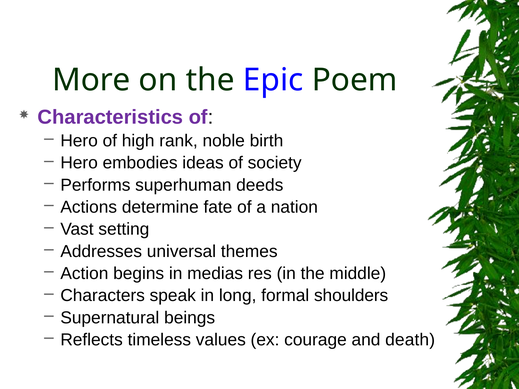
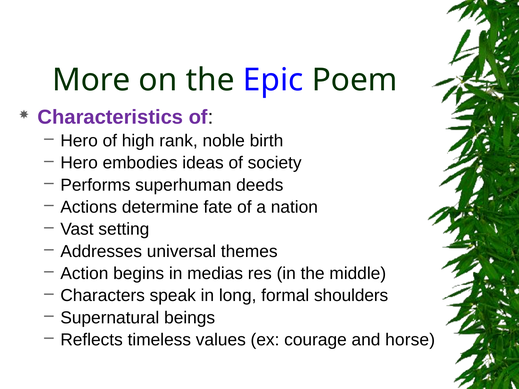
death: death -> horse (410, 340)
